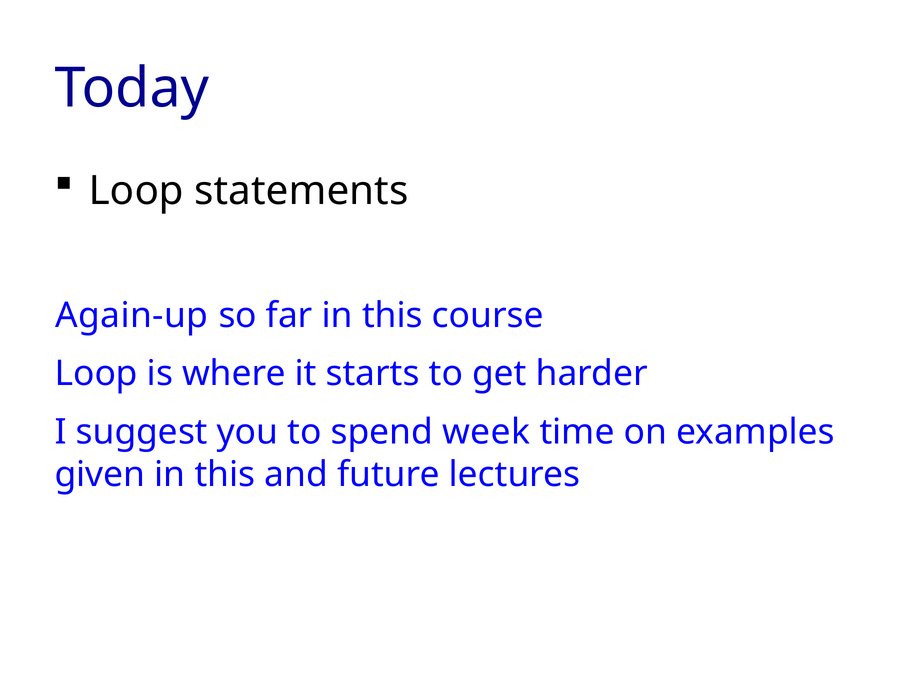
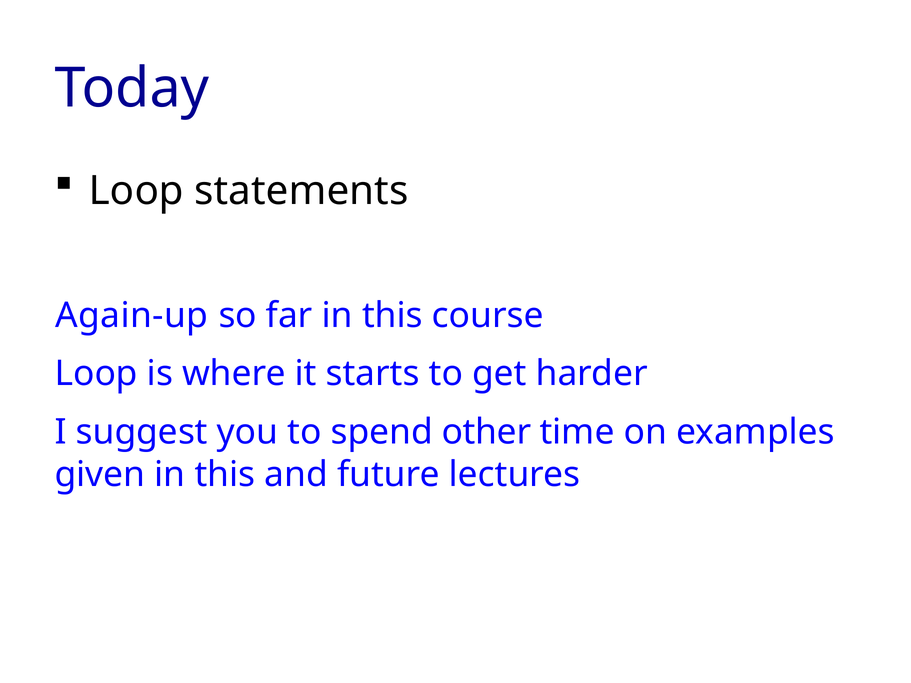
week: week -> other (486, 432)
